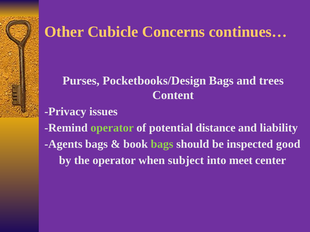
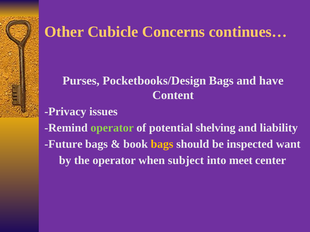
trees: trees -> have (271, 81)
distance: distance -> shelving (216, 128)
Agents: Agents -> Future (63, 144)
bags colour: light green -> yellow (162, 144)
good: good -> want (288, 144)
